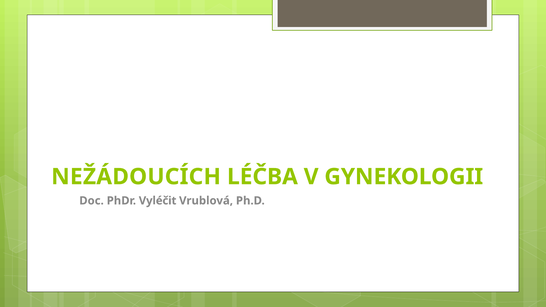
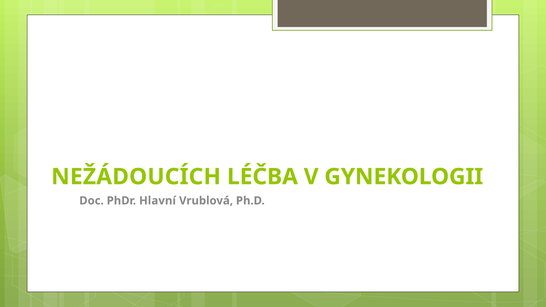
Vyléčit: Vyléčit -> Hlavní (158, 201)
